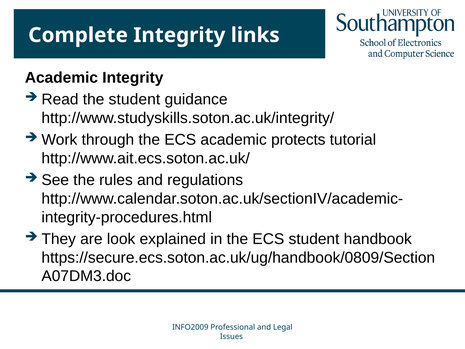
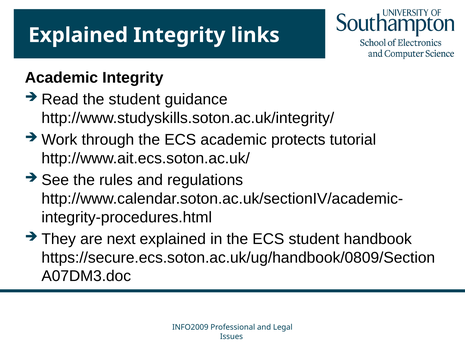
Complete: Complete -> Explained (78, 35)
look: look -> next (121, 239)
